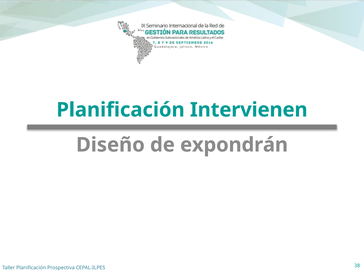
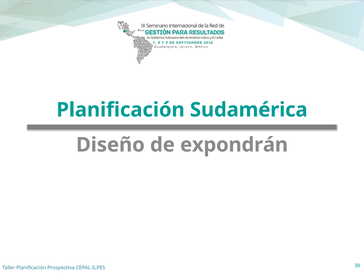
Intervienen: Intervienen -> Sudamérica (249, 110)
